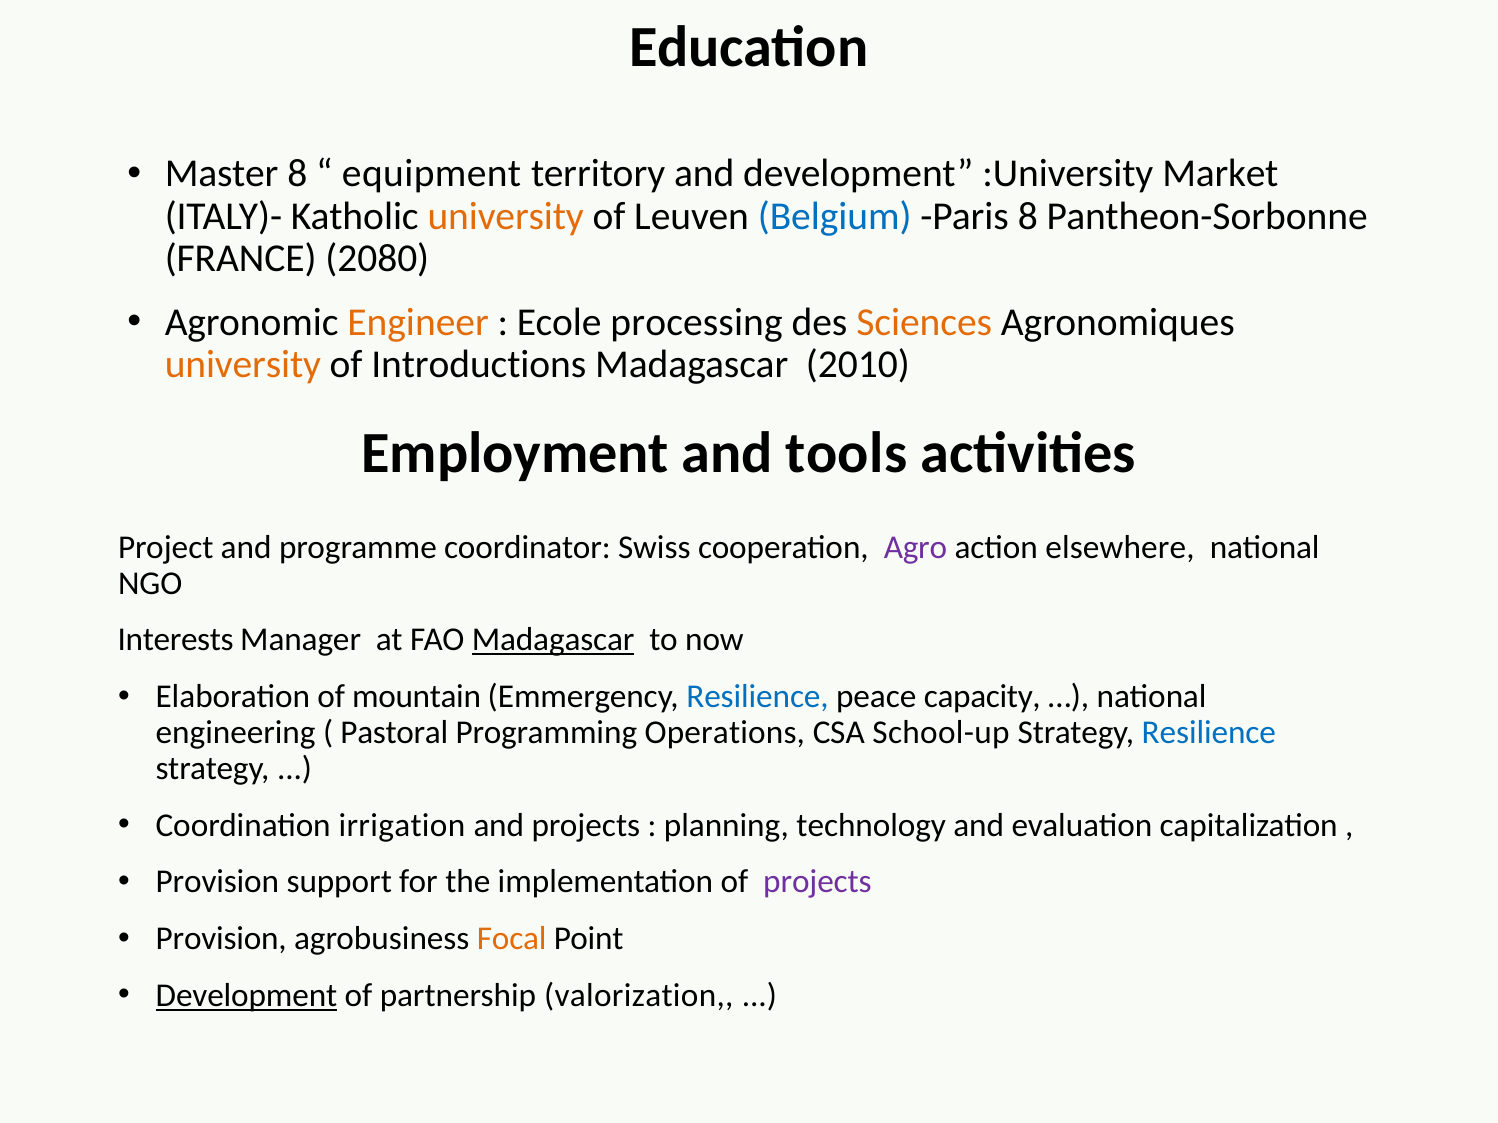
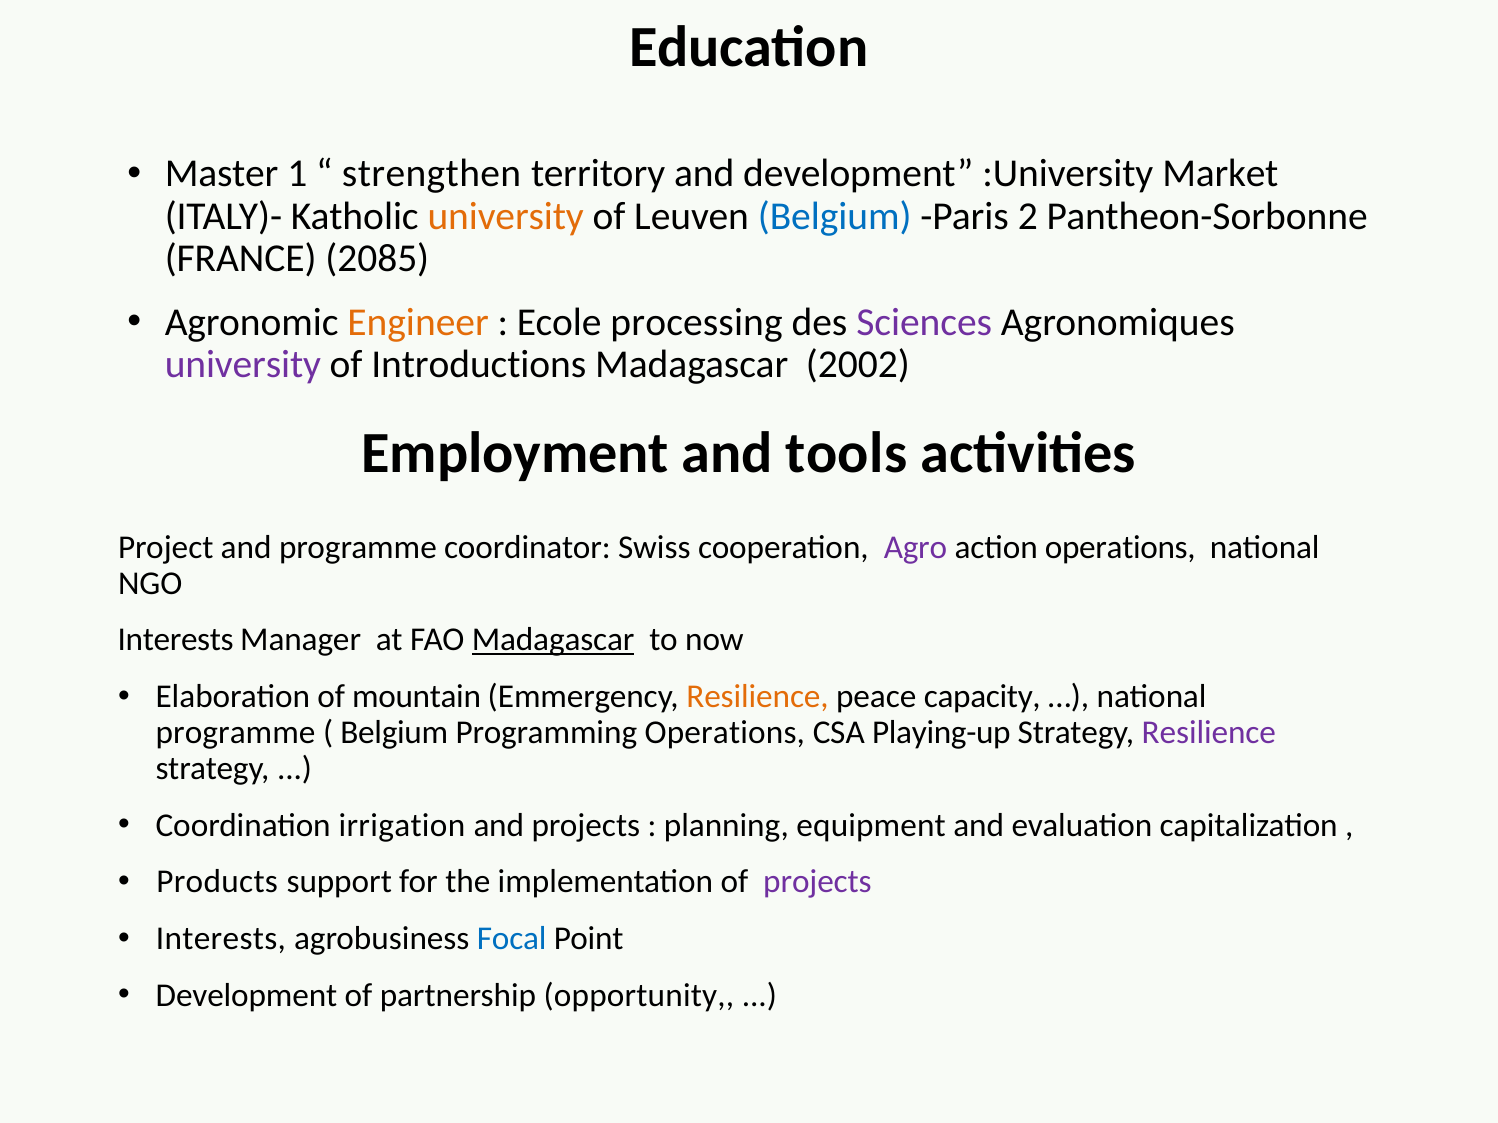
Master 8: 8 -> 1 (297, 173)
equipment: equipment -> strengthen (432, 173)
Paris 8: 8 -> 2 (1028, 216)
2080: 2080 -> 2085 (377, 259)
Sciences colour: orange -> purple (924, 322)
university colour: orange -> purple (243, 365)
2010: 2010 -> 2002 (858, 365)
action elsewhere: elsewhere -> operations (1120, 548)
Resilience colour: blue -> orange (758, 697)
engineering: engineering -> programme (236, 733)
Pastoral: Pastoral -> Belgium (394, 733)
School-up: School-up -> Playing-up (941, 733)
Resilience colour: blue -> purple (1209, 733)
technology: technology -> equipment (871, 825)
Provision: Provision -> Products (217, 882)
Provision: Provision -> Interests (221, 939)
Focal colour: orange -> blue (512, 939)
Development underline: present -> none (246, 996)
valorization: valorization -> opportunity (639, 996)
